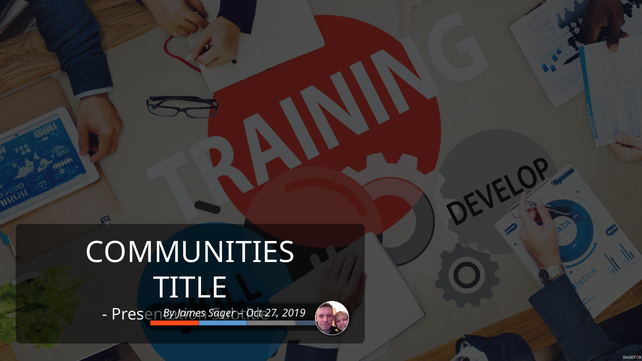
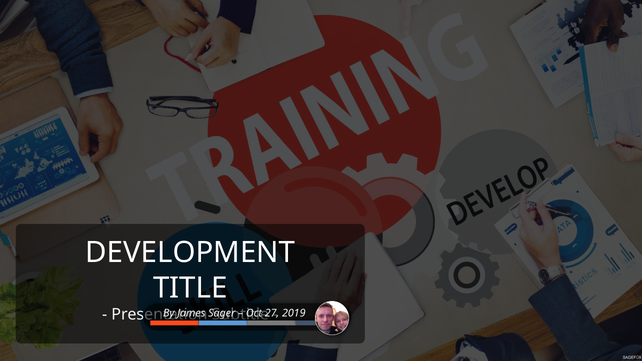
COMMUNITIES: COMMUNITIES -> DEVELOPMENT (190, 253)
